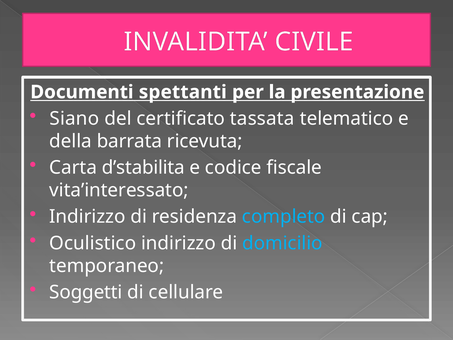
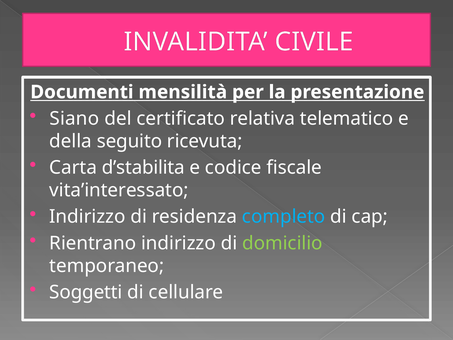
spettanti: spettanti -> mensilità (183, 92)
tassata: tassata -> relativa (262, 118)
barrata: barrata -> seguito (129, 141)
Oculistico: Oculistico -> Rientrano (93, 243)
domicilio colour: light blue -> light green (282, 243)
